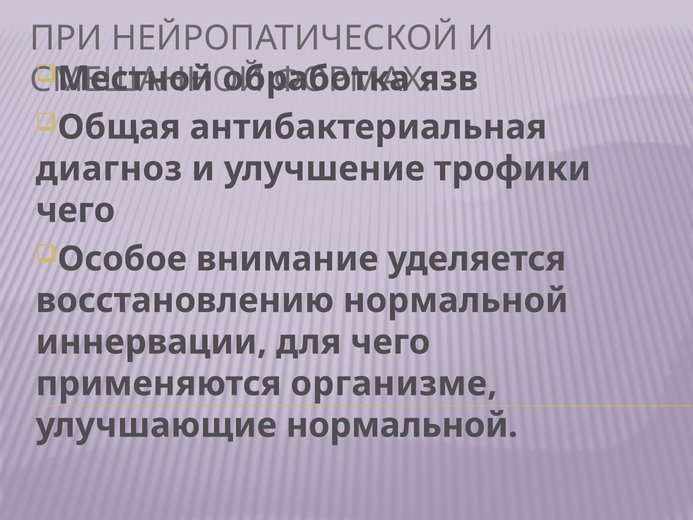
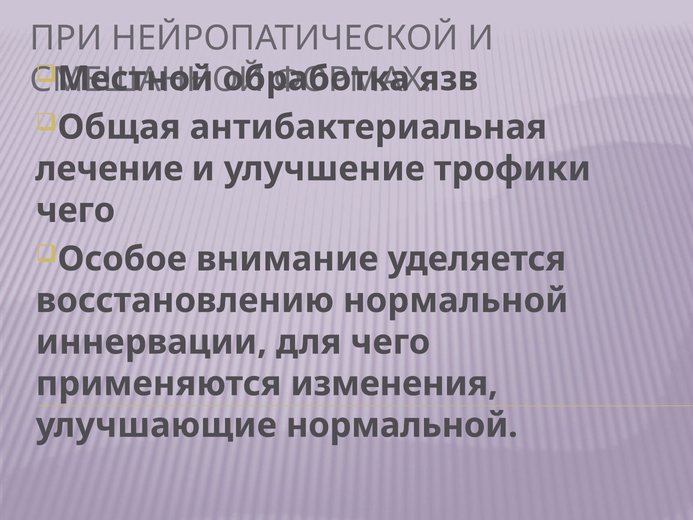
диагноз: диагноз -> лечение (109, 169)
организме: организме -> изменения (394, 384)
